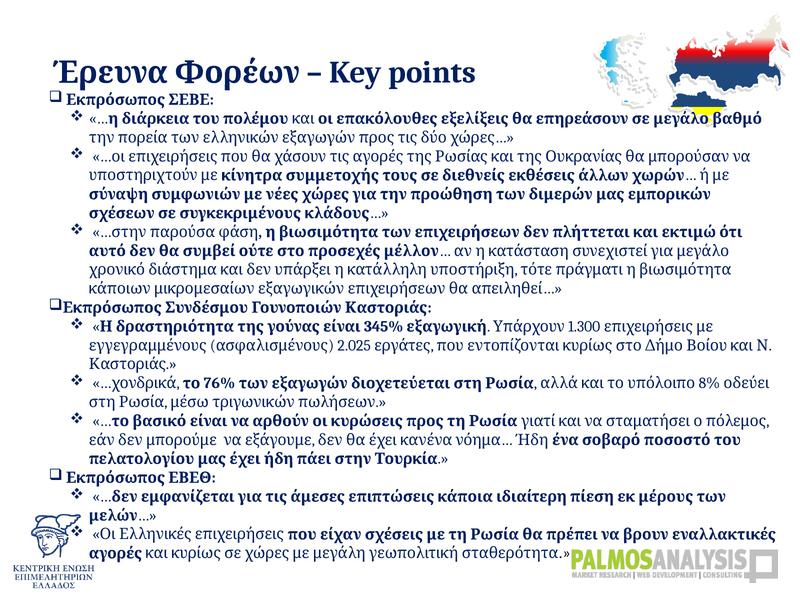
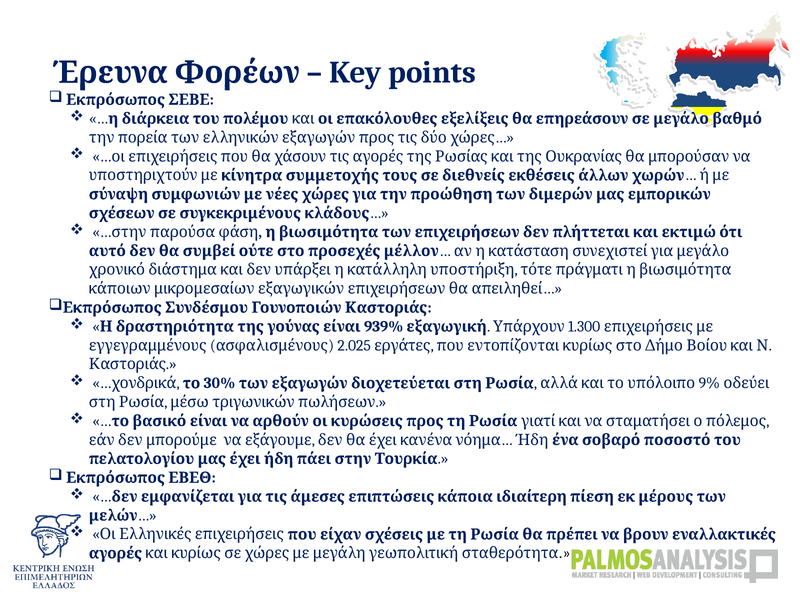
345%: 345% -> 939% (384, 326)
76%: 76% -> 30% (220, 383)
8%: 8% -> 9% (709, 383)
